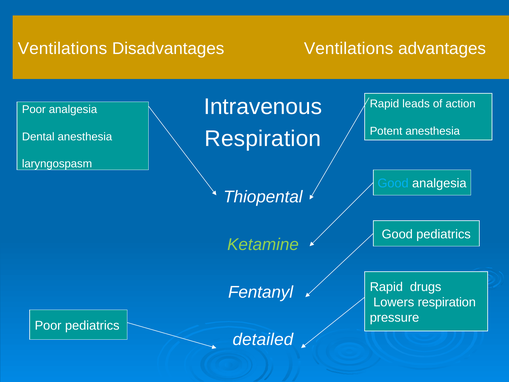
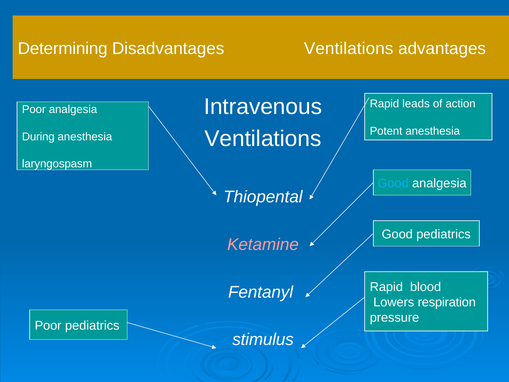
Ventilations: Ventilations -> Determining (63, 48)
Respiration: Respiration -> Ventilations (263, 138)
Dental: Dental -> During (38, 137)
Ketamine colour: light green -> pink (263, 244)
drugs: drugs -> blood (426, 287)
detailed: detailed -> stimulus (263, 339)
